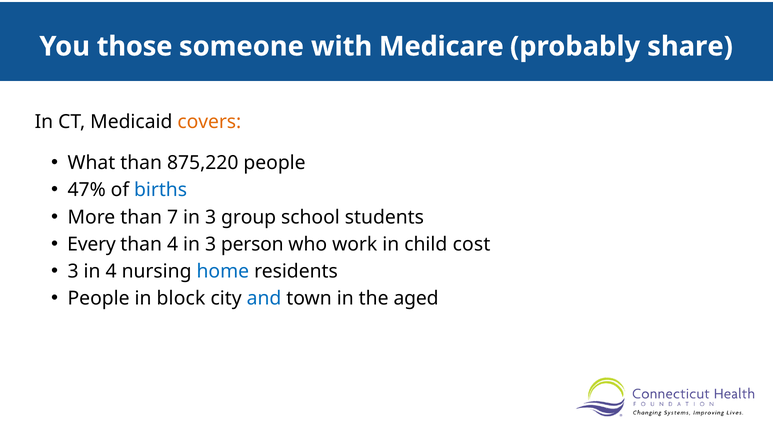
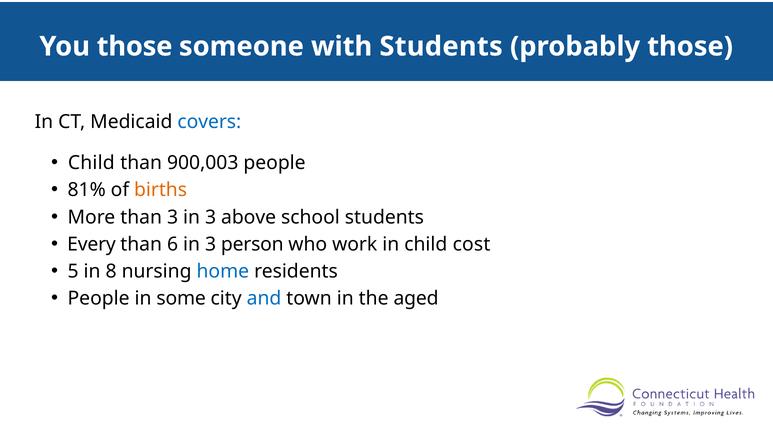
with Medicare: Medicare -> Students (441, 46)
probably share: share -> those (690, 46)
covers colour: orange -> blue (209, 122)
What: What -> Child (91, 163)
875,220: 875,220 -> 900,003 (203, 163)
47%: 47% -> 81% (87, 190)
births colour: blue -> orange (161, 190)
than 7: 7 -> 3 (173, 217)
group: group -> above (249, 217)
than 4: 4 -> 6 (173, 244)
3: 3 -> 5 (73, 271)
in 4: 4 -> 8 (111, 271)
block: block -> some (181, 298)
